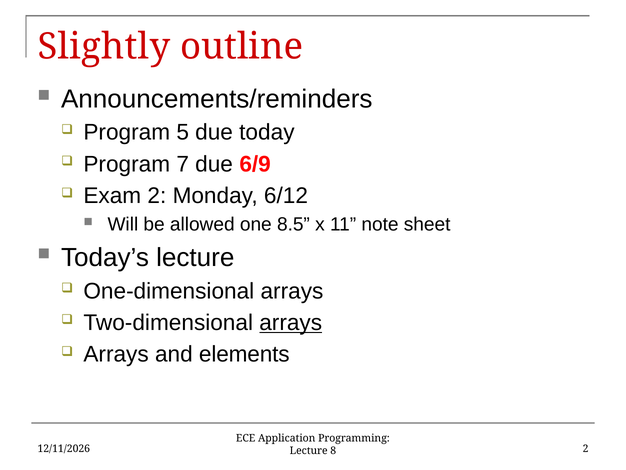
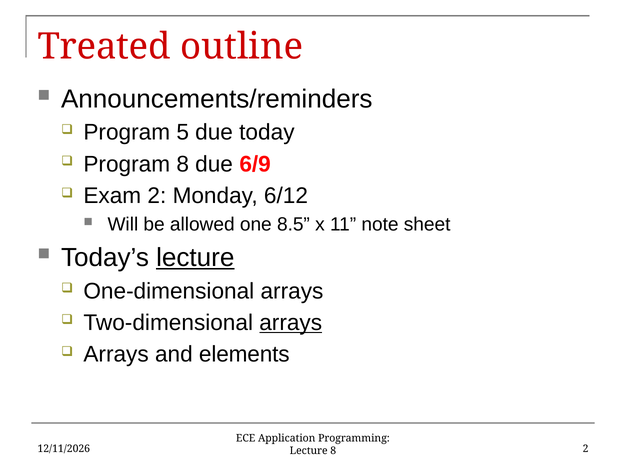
Slightly: Slightly -> Treated (104, 47)
Program 7: 7 -> 8 (183, 164)
lecture underline: none -> present (195, 257)
